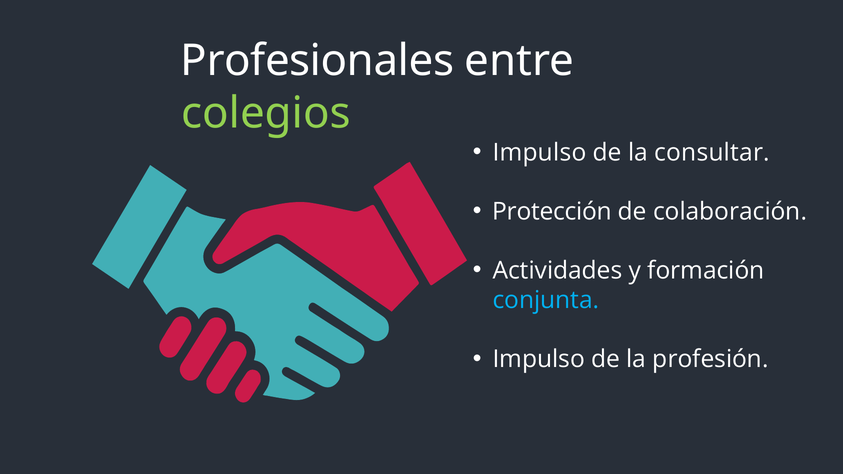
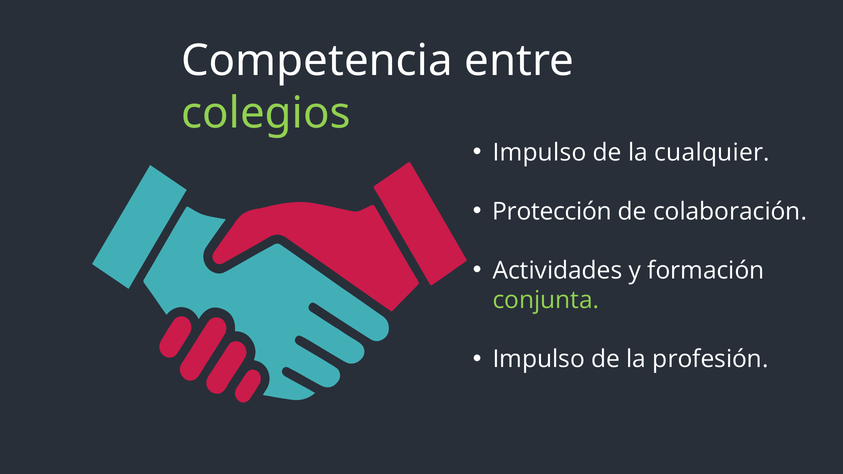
Profesionales: Profesionales -> Competencia (317, 61)
consultar: consultar -> cualquier (712, 153)
conjunta colour: light blue -> light green (546, 300)
